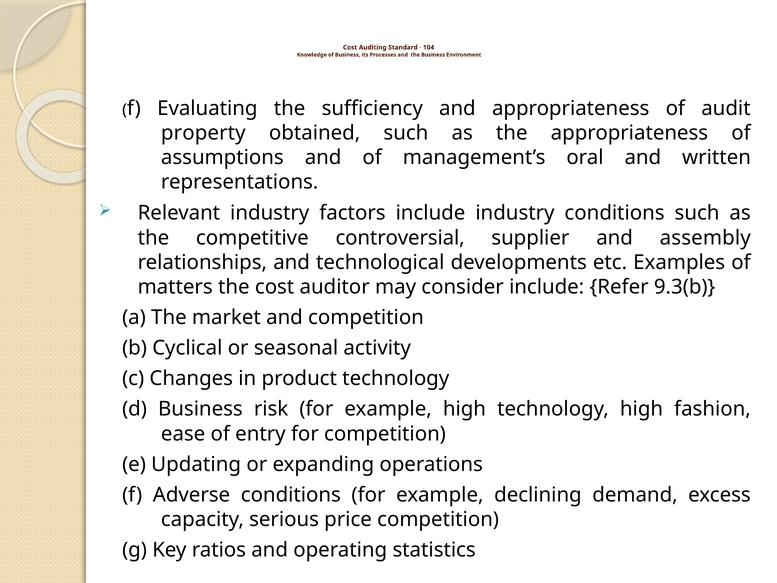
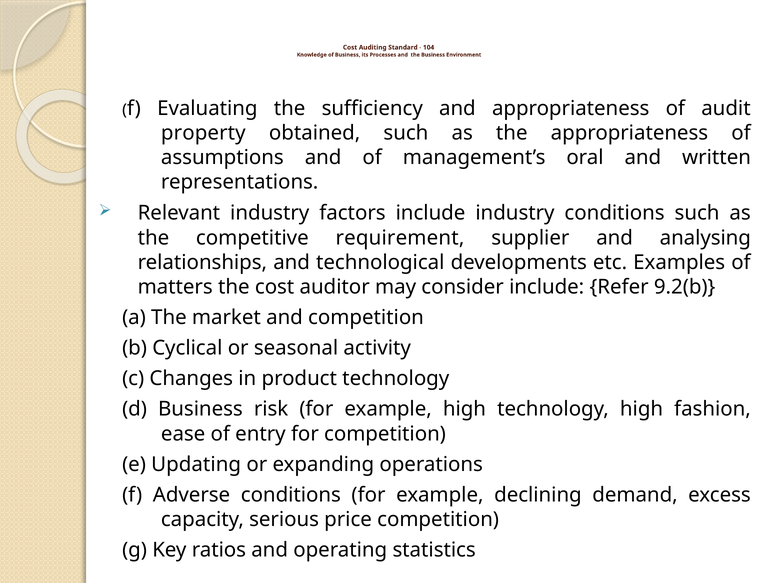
controversial: controversial -> requirement (400, 238)
assembly: assembly -> analysing (705, 238)
9.3(b: 9.3(b -> 9.2(b (685, 287)
